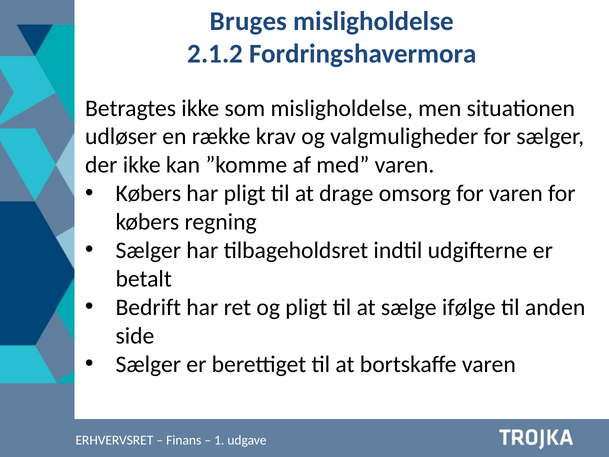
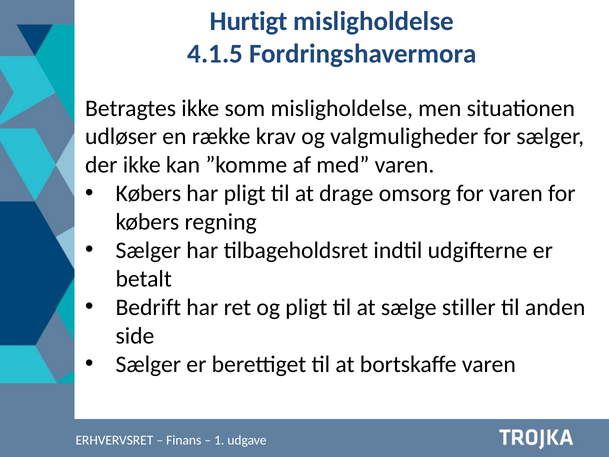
Bruges: Bruges -> Hurtigt (249, 21)
2.1.2: 2.1.2 -> 4.1.5 (215, 54)
ifølge: ifølge -> stiller (469, 307)
